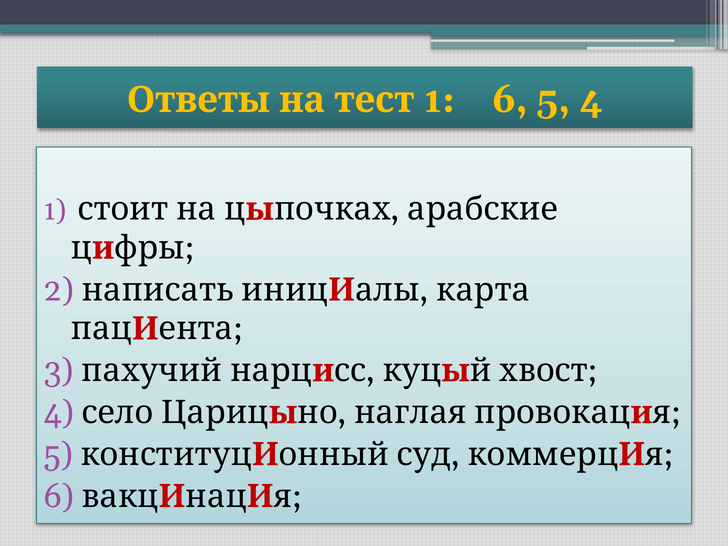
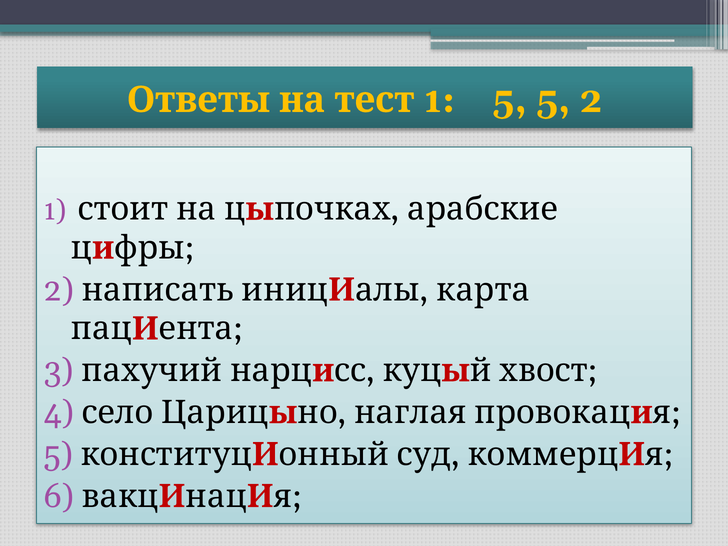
1 6: 6 -> 5 (509, 100)
5 4: 4 -> 2 (591, 100)
